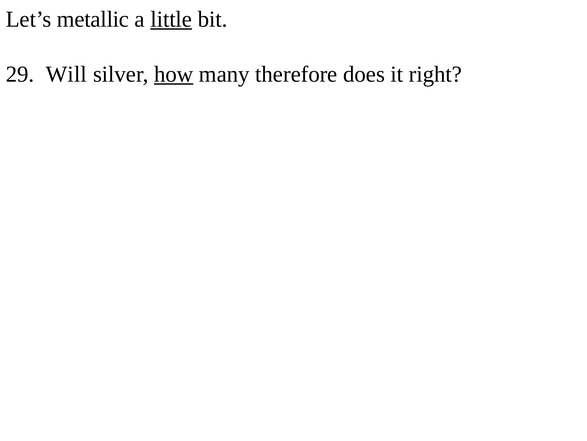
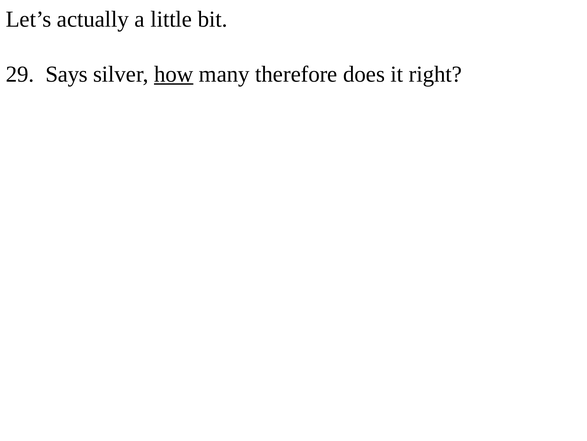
metallic: metallic -> actually (93, 19)
little underline: present -> none (171, 19)
Will: Will -> Says (67, 74)
